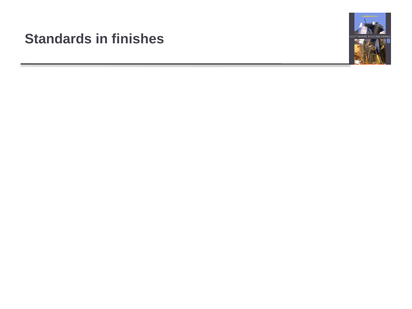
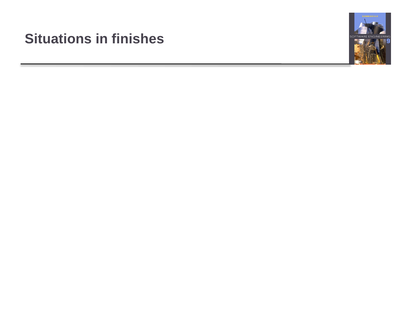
Standards: Standards -> Situations (58, 39)
